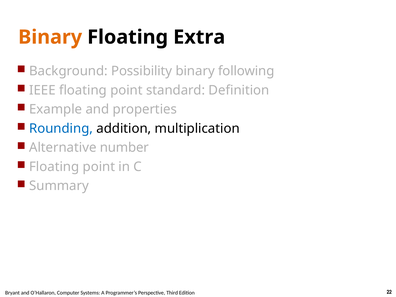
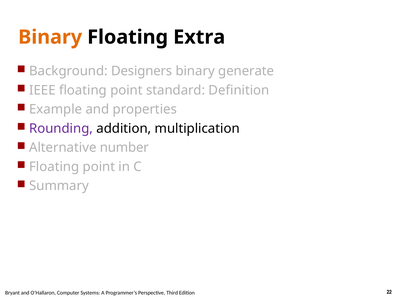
Possibility: Possibility -> Designers (142, 71)
following: following -> generate (246, 71)
Rounding colour: blue -> purple (61, 128)
